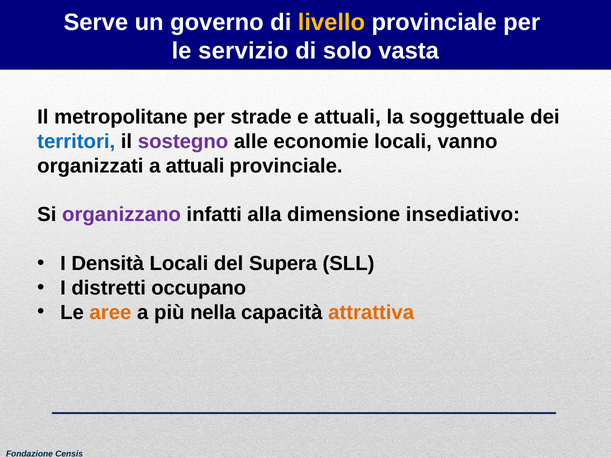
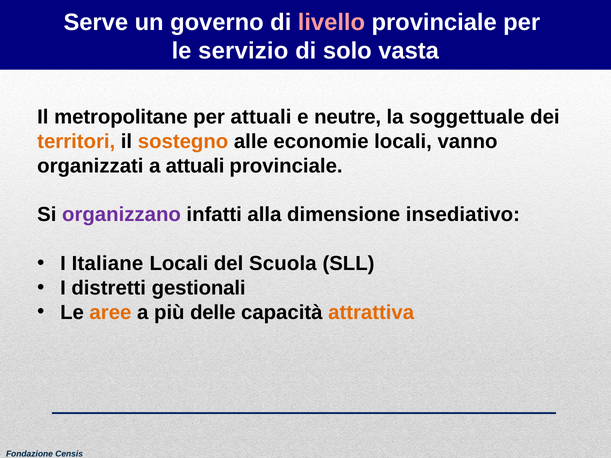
livello colour: yellow -> pink (331, 22)
per strade: strade -> attuali (261, 117)
e attuali: attuali -> neutre (348, 117)
territori colour: blue -> orange (76, 141)
sostegno colour: purple -> orange (183, 141)
Densità: Densità -> Italiane (108, 264)
Supera: Supera -> Scuola (283, 264)
occupano: occupano -> gestionali (199, 288)
nella: nella -> delle (213, 313)
